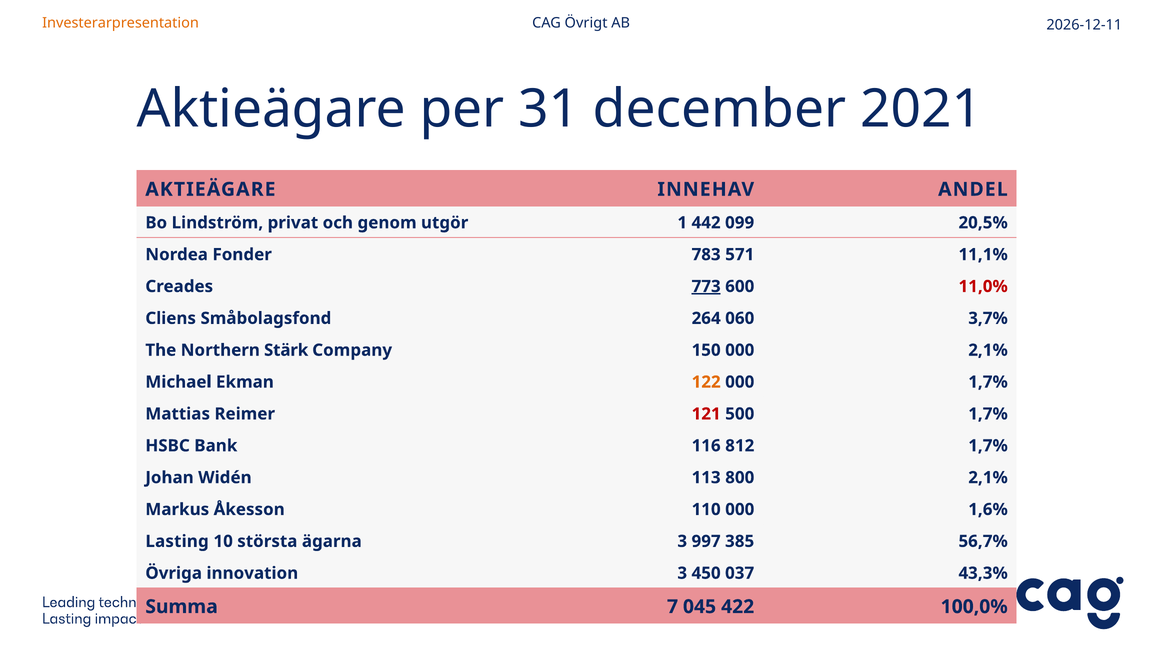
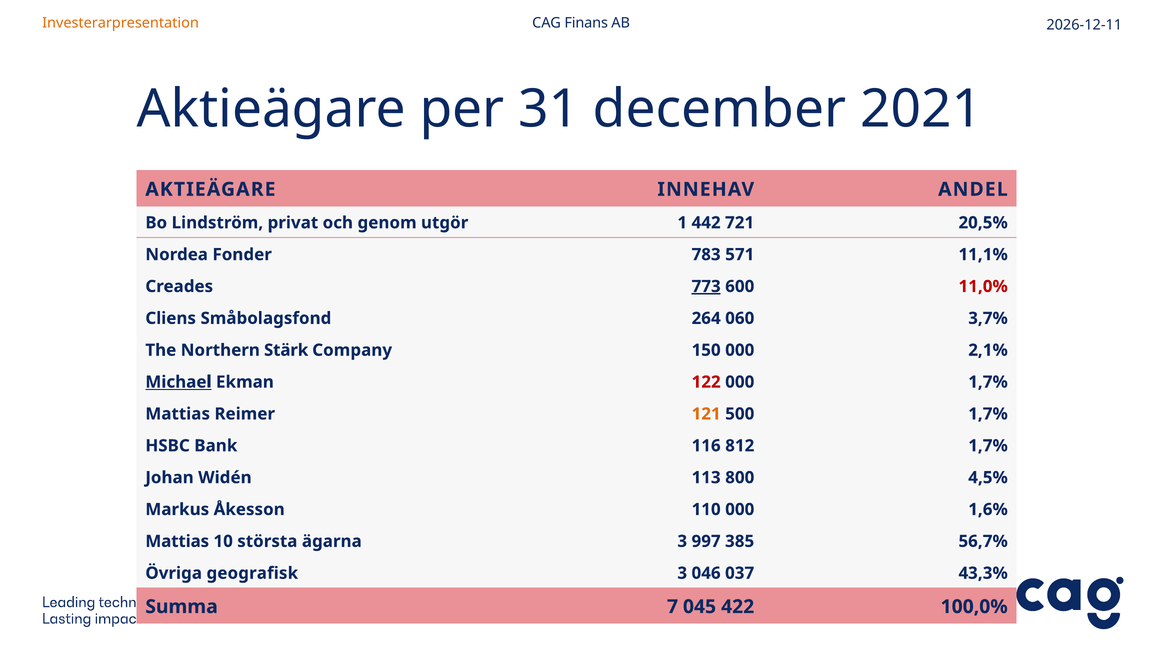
Övrigt: Övrigt -> Finans (586, 23)
099: 099 -> 721 (740, 223)
Michael underline: none -> present (178, 382)
122 colour: orange -> red (706, 382)
121 colour: red -> orange (706, 414)
800 2,1%: 2,1% -> 4,5% (988, 478)
Lasting: Lasting -> Mattias (177, 541)
innovation: innovation -> geografisk (252, 573)
450: 450 -> 046 (706, 573)
